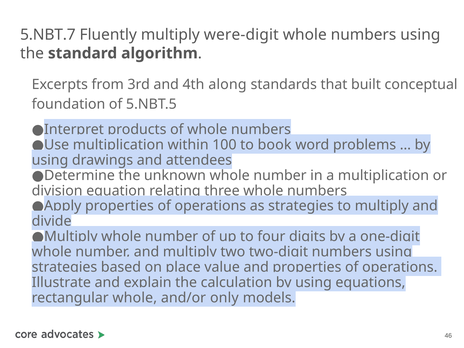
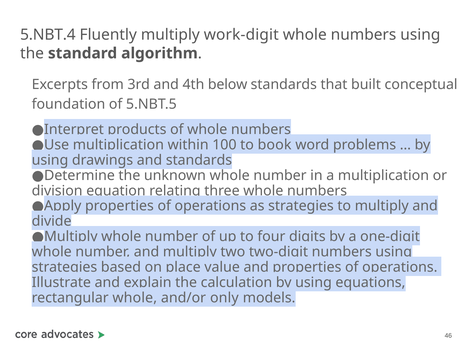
5.NBT.7: 5.NBT.7 -> 5.NBT.4 (48, 35)
were-digit: were-digit -> work-digit (241, 35)
along: along -> below (228, 85)
and attendees: attendees -> standards (199, 160)
